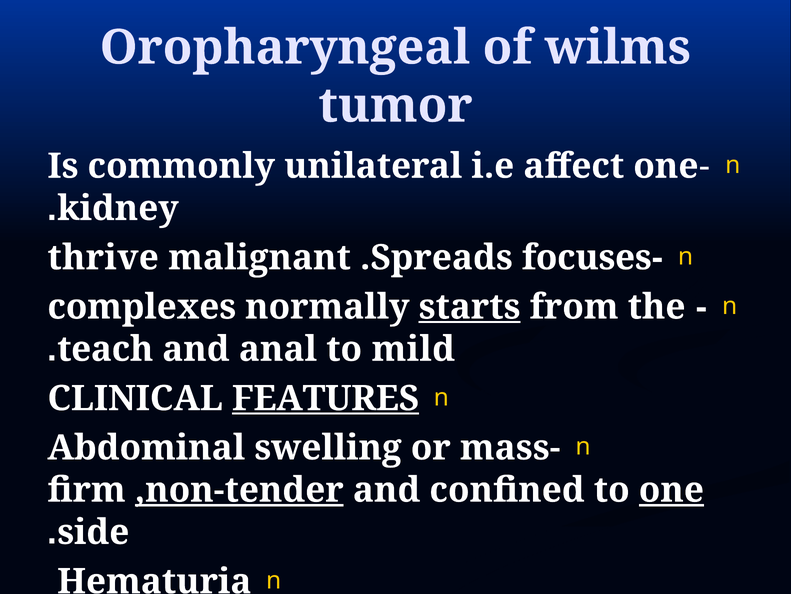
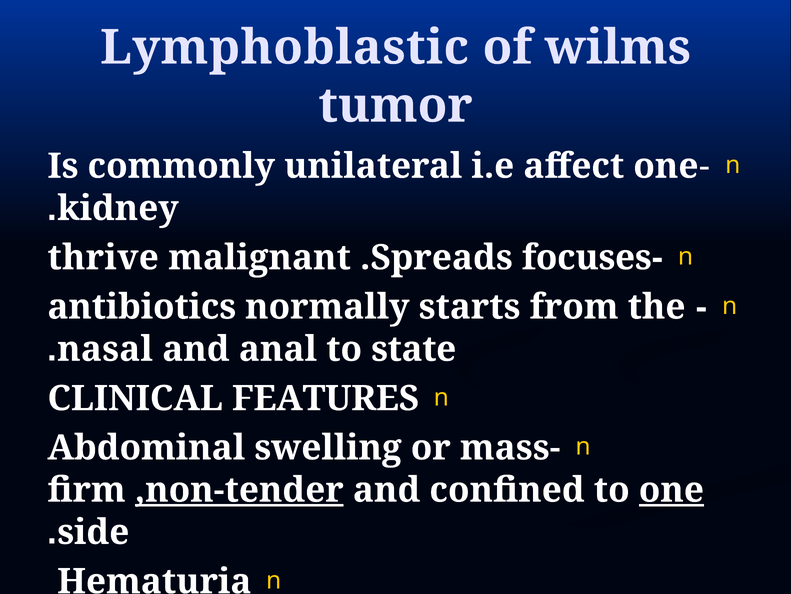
Oropharyngeal: Oropharyngeal -> Lymphoblastic (285, 48)
complexes: complexes -> antibiotics (142, 307)
starts underline: present -> none (470, 307)
teach: teach -> nasal (105, 349)
mild: mild -> state (414, 349)
FEATURES underline: present -> none (326, 398)
